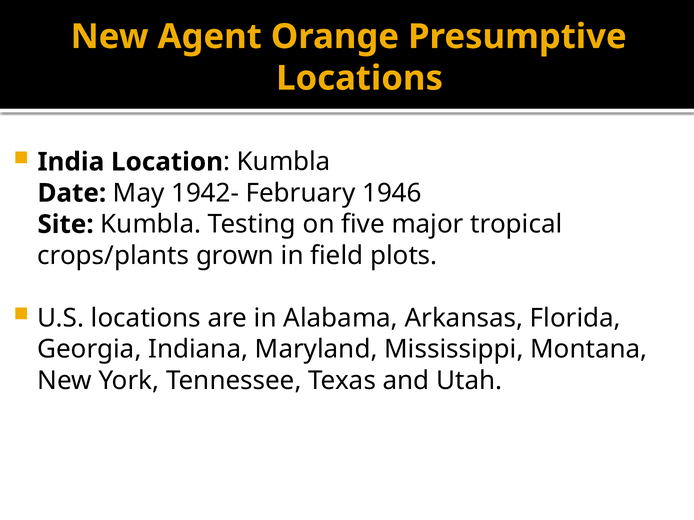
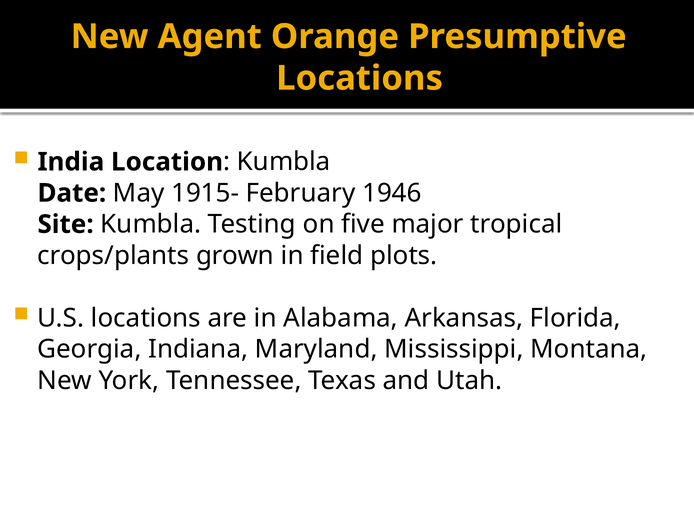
1942-: 1942- -> 1915- (205, 193)
